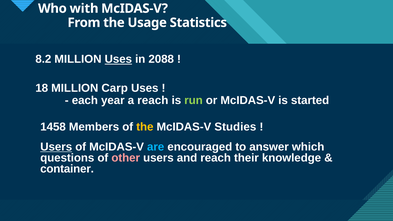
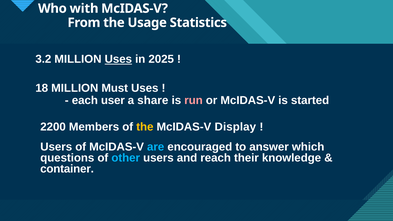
8.2: 8.2 -> 3.2 (43, 59)
2088: 2088 -> 2025 (161, 59)
Carp: Carp -> Must (115, 88)
year: year -> user (113, 100)
a reach: reach -> share (153, 100)
run colour: light green -> pink (193, 100)
1458: 1458 -> 2200 (53, 127)
Studies: Studies -> Display (235, 127)
Users underline: present -> none (56, 147)
other colour: pink -> light blue (126, 158)
